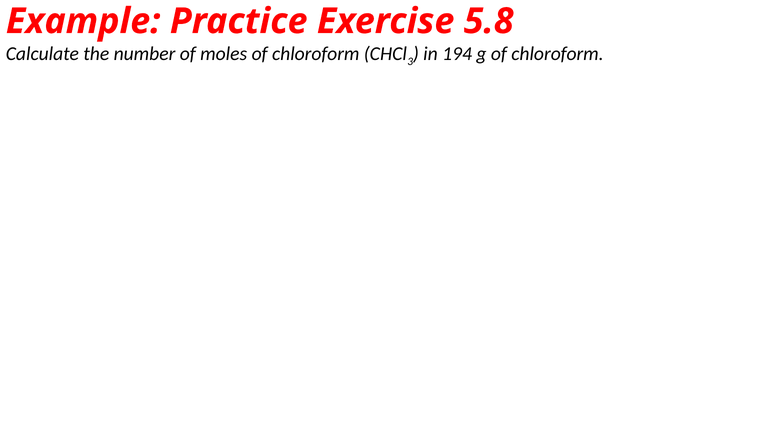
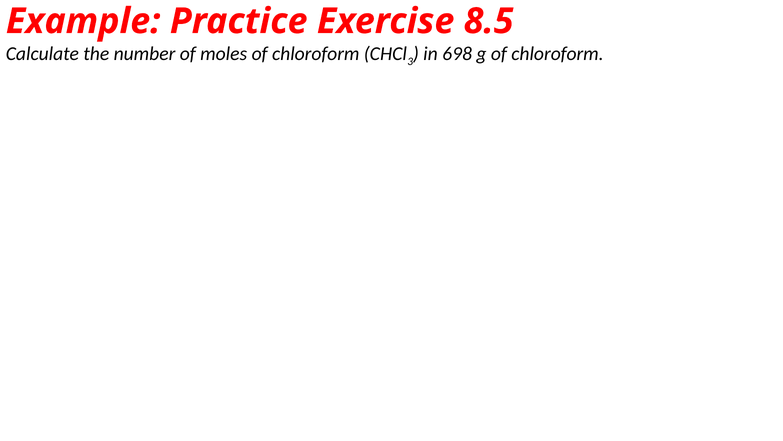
5.8: 5.8 -> 8.5 (489, 21)
194: 194 -> 698 (457, 54)
